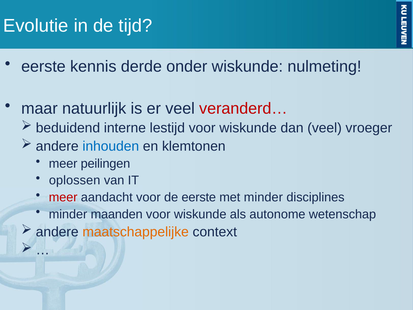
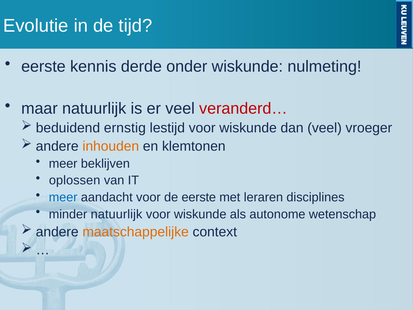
interne: interne -> ernstig (125, 128)
inhouden colour: blue -> orange (111, 146)
peilingen: peilingen -> beklijven (105, 163)
meer colour: red -> blue (63, 197)
met minder: minder -> leraren (263, 197)
minder maanden: maanden -> natuurlijk (117, 214)
